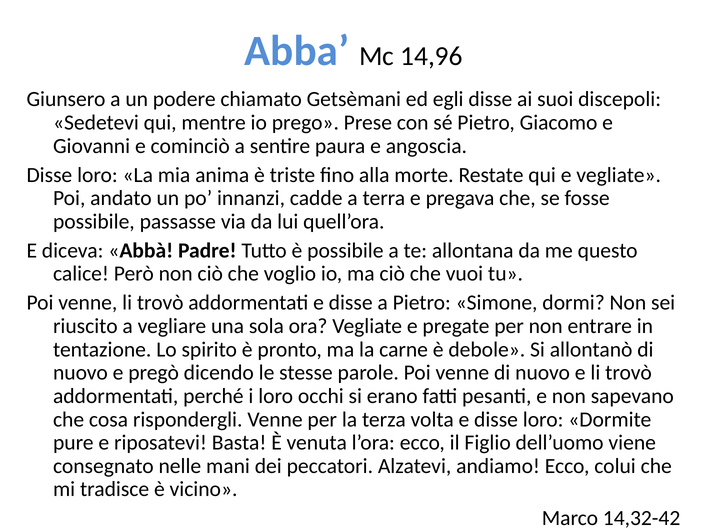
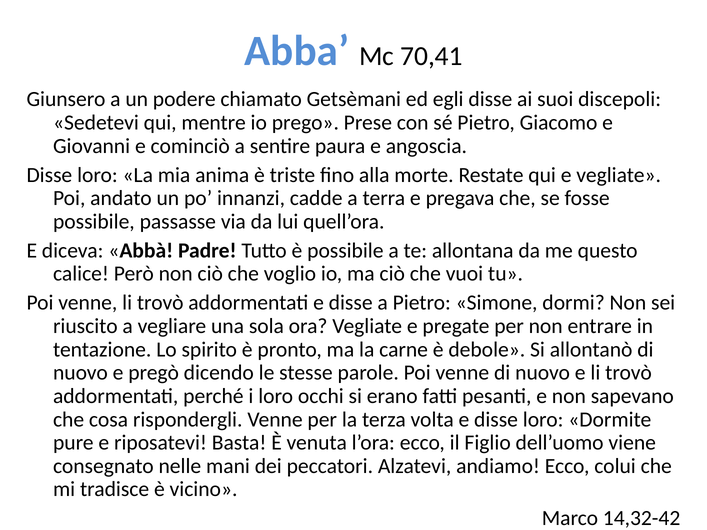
14,96: 14,96 -> 70,41 (431, 56)
